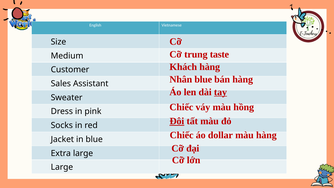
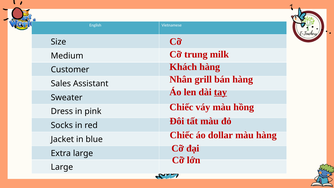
taste: taste -> milk (219, 54)
Nhân blue: blue -> grill (203, 79)
Đôi underline: present -> none (177, 121)
